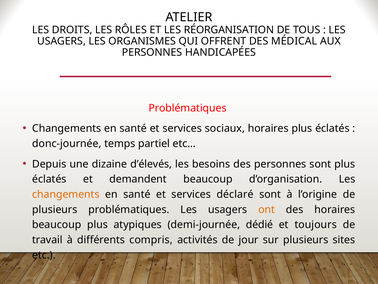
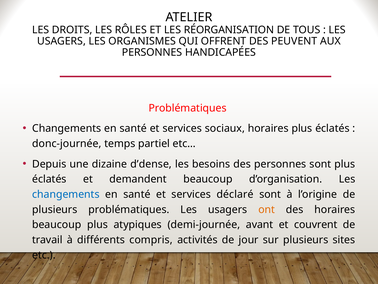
MÉDICAL: MÉDICAL -> PEUVENT (294, 41)
d’élevés: d’élevés -> d’dense (151, 164)
changements colour: orange -> blue (66, 194)
dédié: dédié -> avant (260, 224)
toujours: toujours -> couvrent (316, 224)
